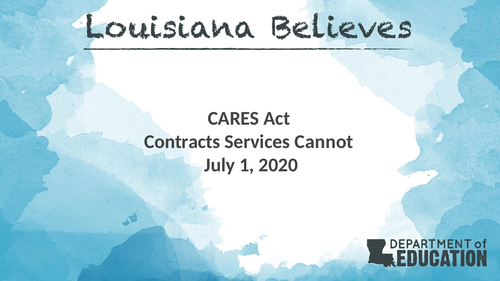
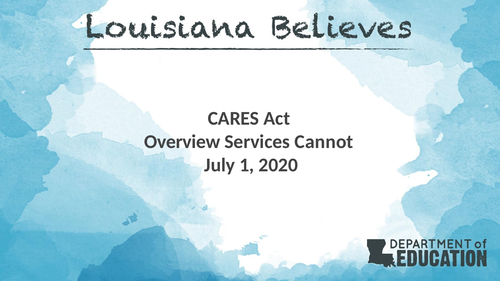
Contracts: Contracts -> Overview (182, 142)
